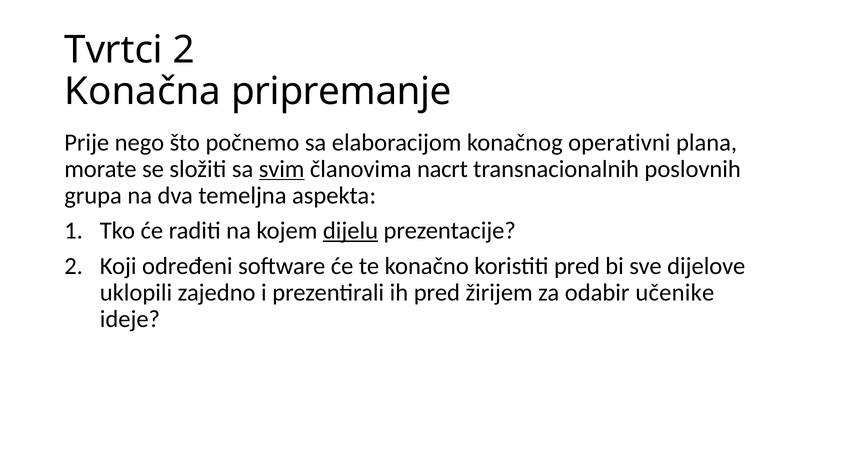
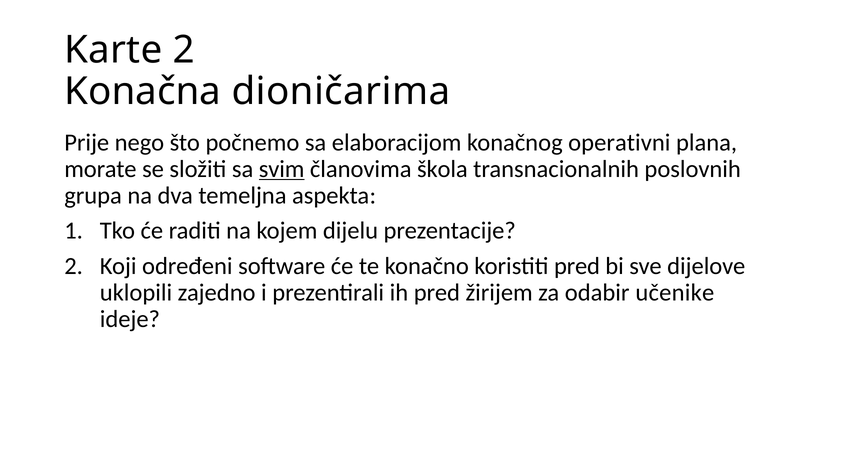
Tvrtci: Tvrtci -> Karte (113, 50)
pripremanje: pripremanje -> dioničarima (341, 92)
nacrt: nacrt -> škola (442, 169)
dijelu underline: present -> none (350, 231)
